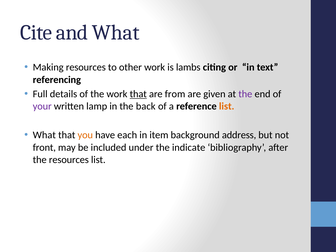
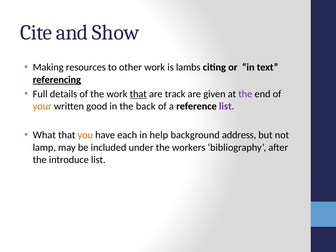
and What: What -> Show (116, 33)
referencing underline: none -> present (57, 80)
from: from -> track (175, 94)
your colour: purple -> orange (42, 106)
lamp: lamp -> good (97, 106)
list colour: orange -> purple (227, 106)
item: item -> help (159, 135)
front: front -> lamp (44, 147)
indicate: indicate -> workers (189, 147)
the resources: resources -> introduce (69, 160)
